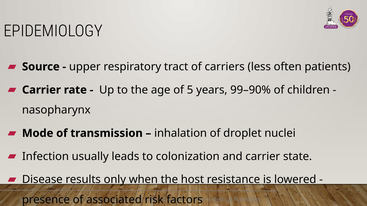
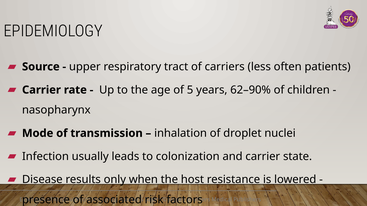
99–90%: 99–90% -> 62–90% (251, 90)
